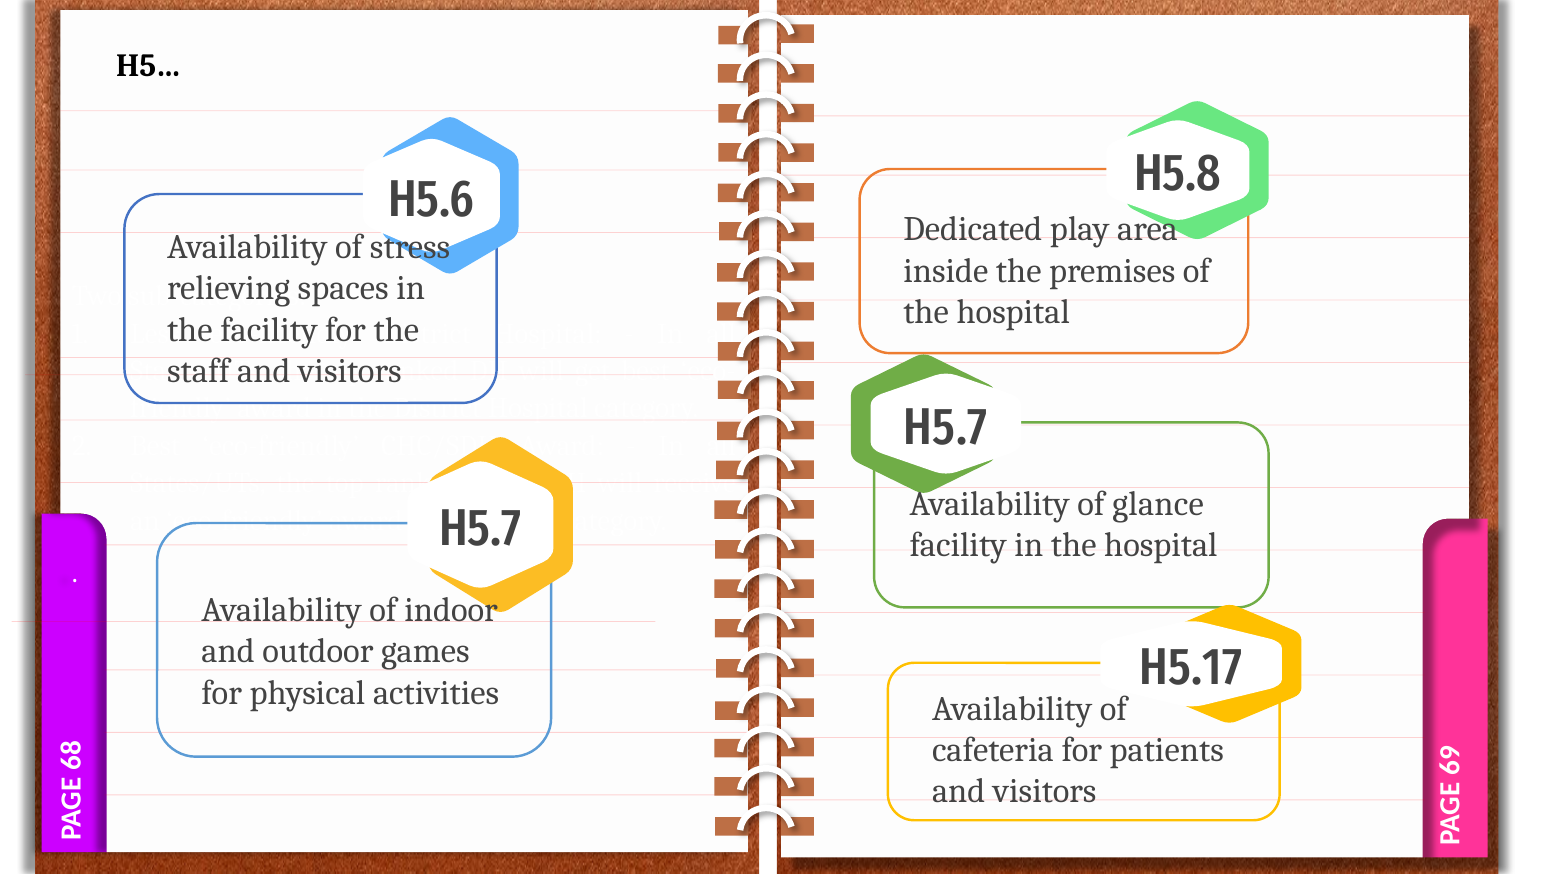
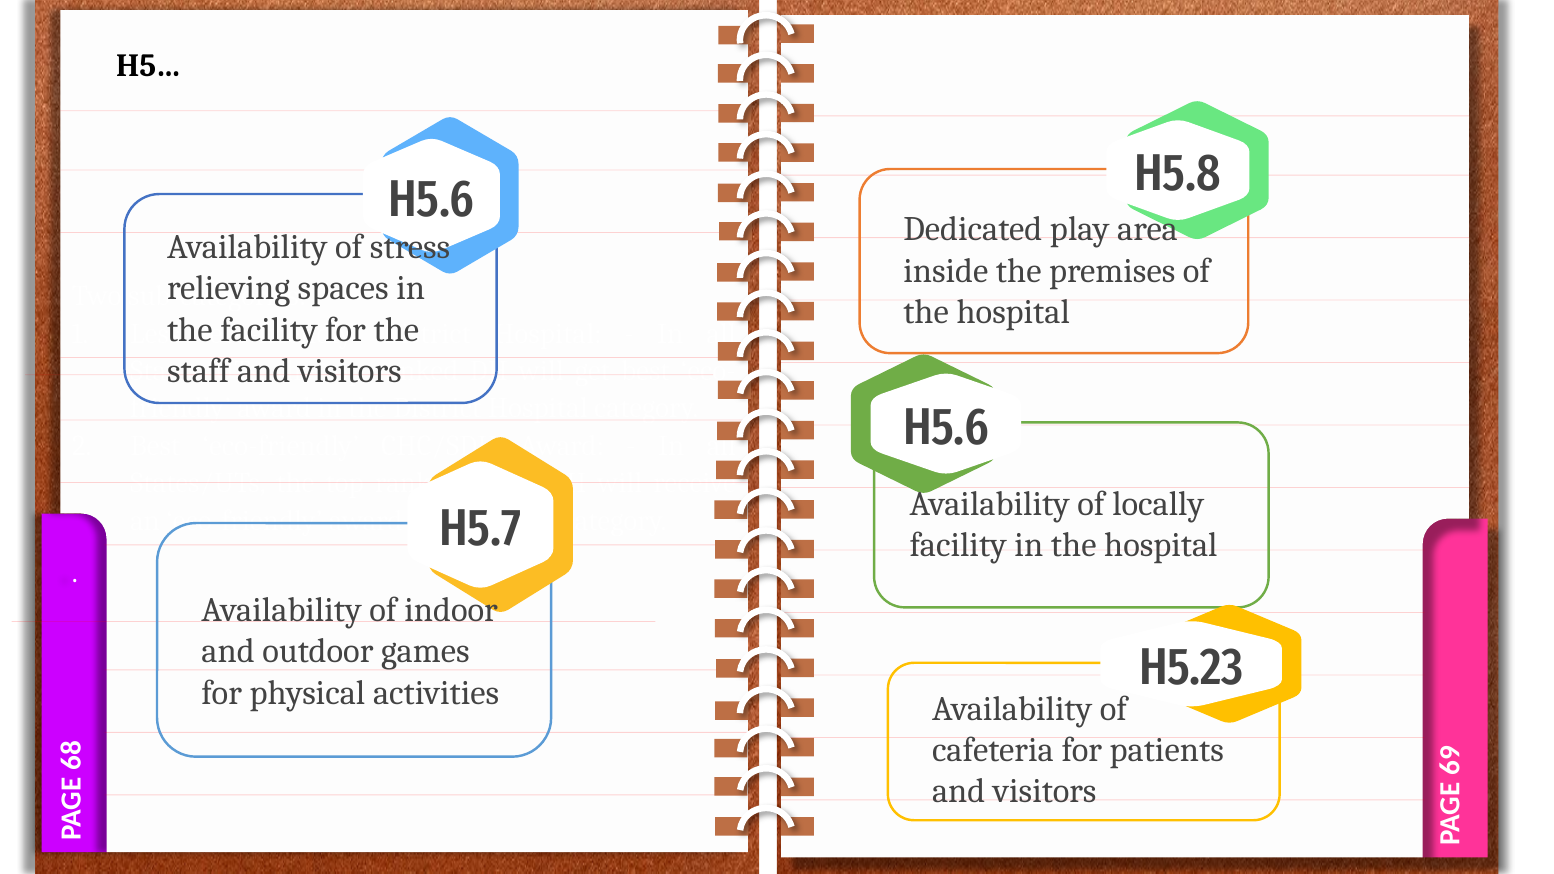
H5.7: H5.7 -> H5.6 (946, 427)
glance: glance -> locally (1158, 504)
H5.17: H5.17 -> H5.23 (1191, 668)
